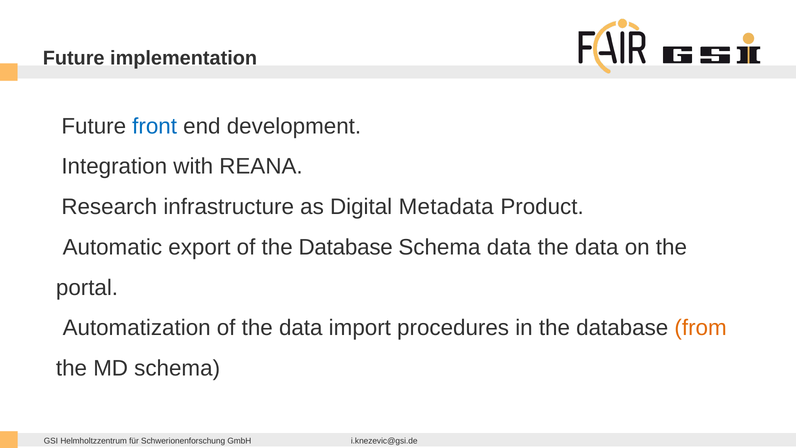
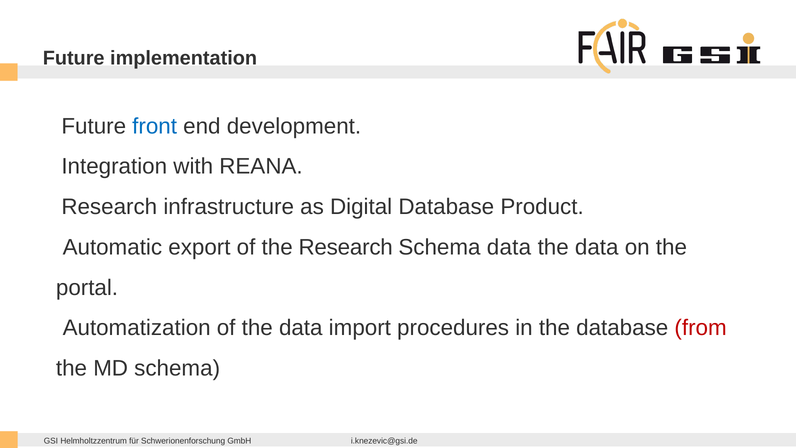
Digital Metadata: Metadata -> Database (446, 207)
of the Database: Database -> Research (346, 247)
from colour: orange -> red (701, 328)
